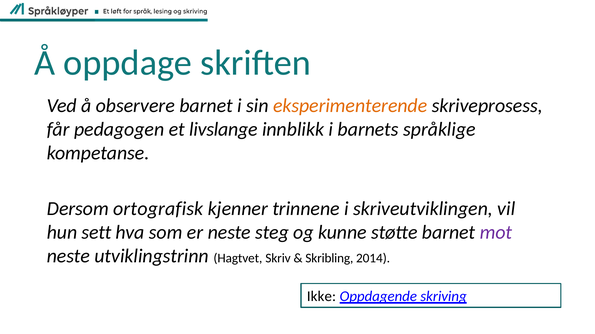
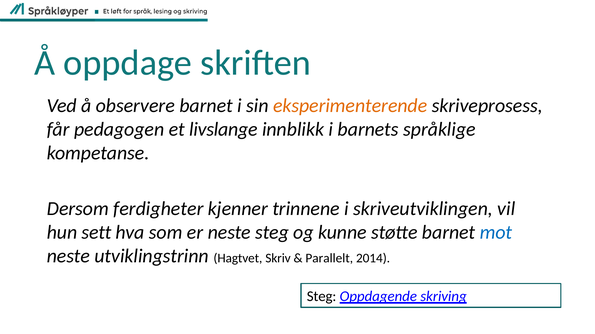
ortografisk: ortografisk -> ferdigheter (158, 209)
mot colour: purple -> blue (496, 233)
Skribling: Skribling -> Parallelt (329, 259)
Ikke: Ikke -> Steg (322, 297)
